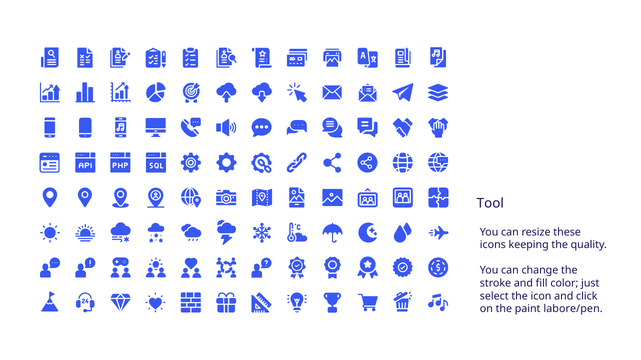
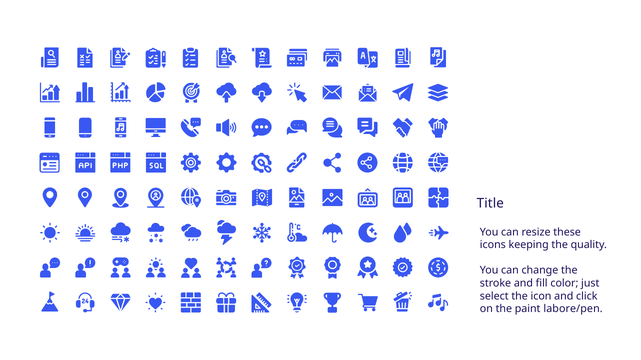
Tool: Tool -> Title (490, 203)
